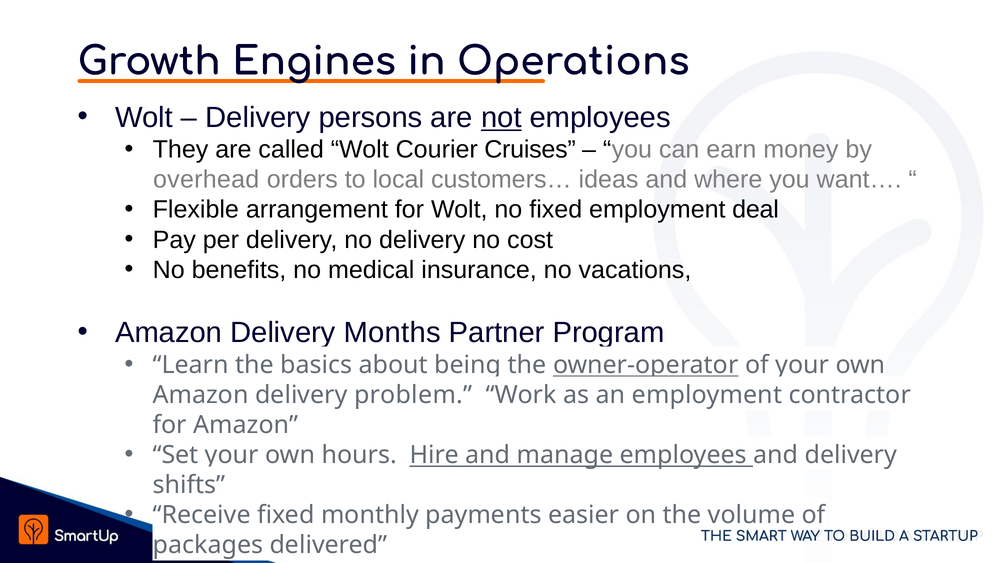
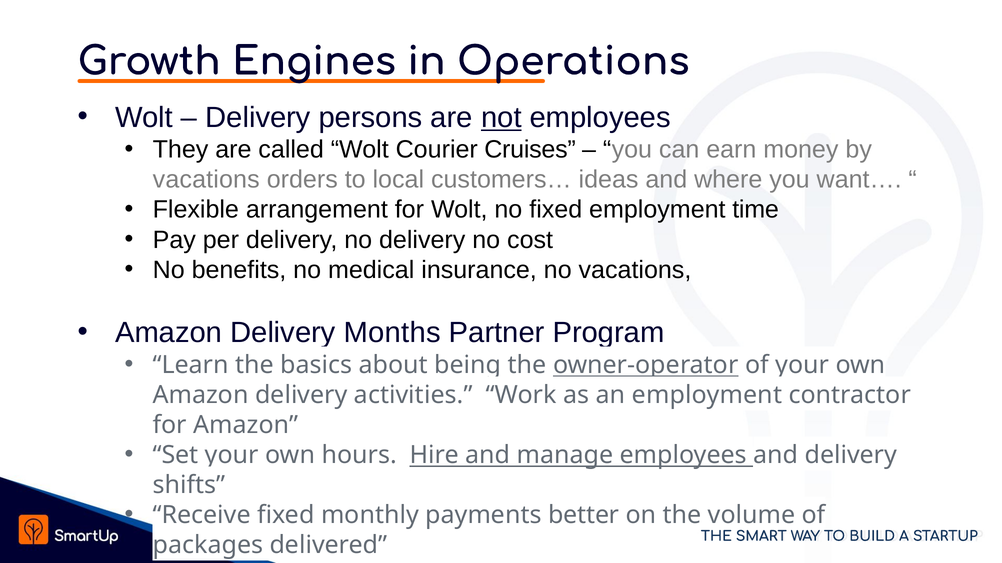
overhead: overhead -> vacations (206, 180)
deal: deal -> time (756, 210)
problem: problem -> activities (413, 395)
easier: easier -> better (584, 516)
